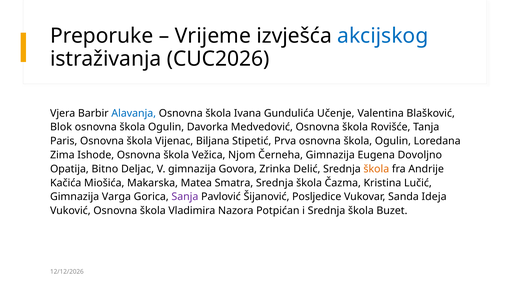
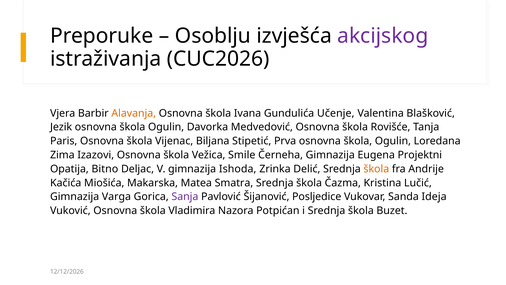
Vrijeme: Vrijeme -> Osoblju (213, 36)
akcijskog colour: blue -> purple (383, 36)
Alavanja colour: blue -> orange (134, 113)
Blok: Blok -> Jezik (61, 127)
Ishode: Ishode -> Izazovi (96, 155)
Njom: Njom -> Smile (242, 155)
Dovoljno: Dovoljno -> Projektni (420, 155)
Govora: Govora -> Ishoda (238, 169)
